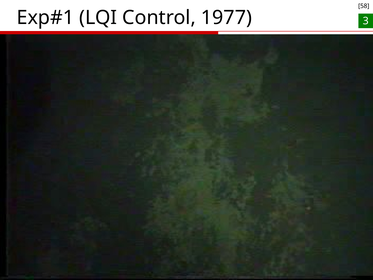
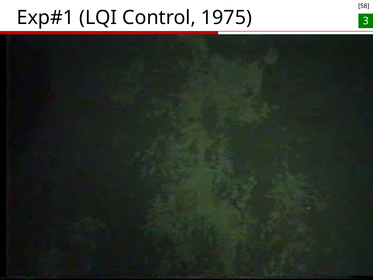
1977: 1977 -> 1975 (226, 18)
